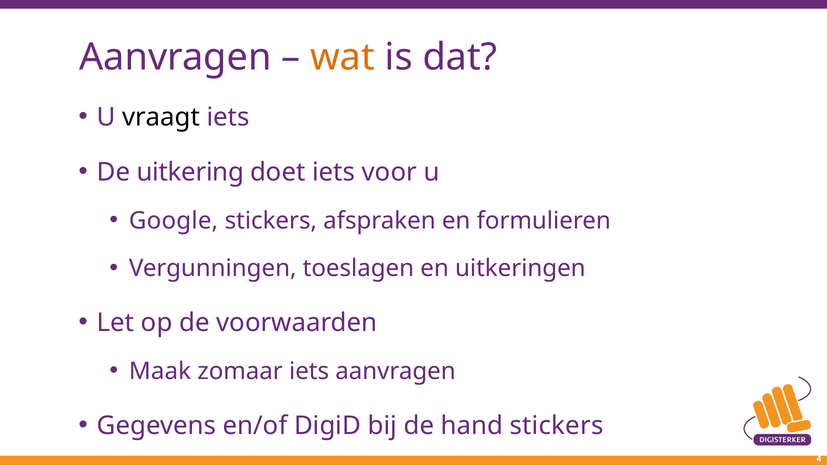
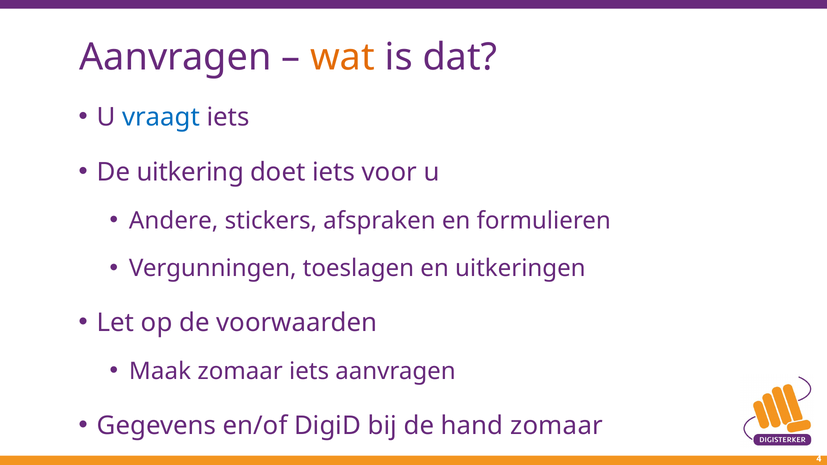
vraagt colour: black -> blue (161, 117)
Google: Google -> Andere (174, 221)
hand stickers: stickers -> zomaar (557, 426)
